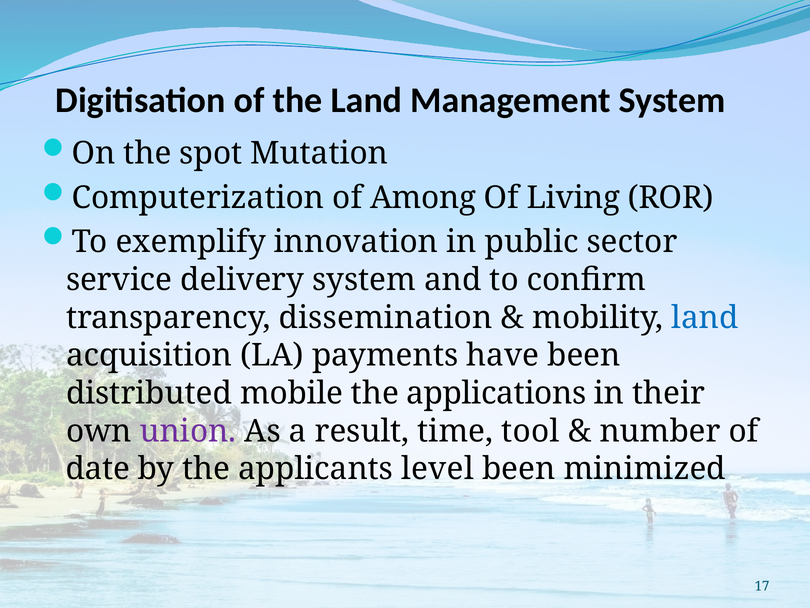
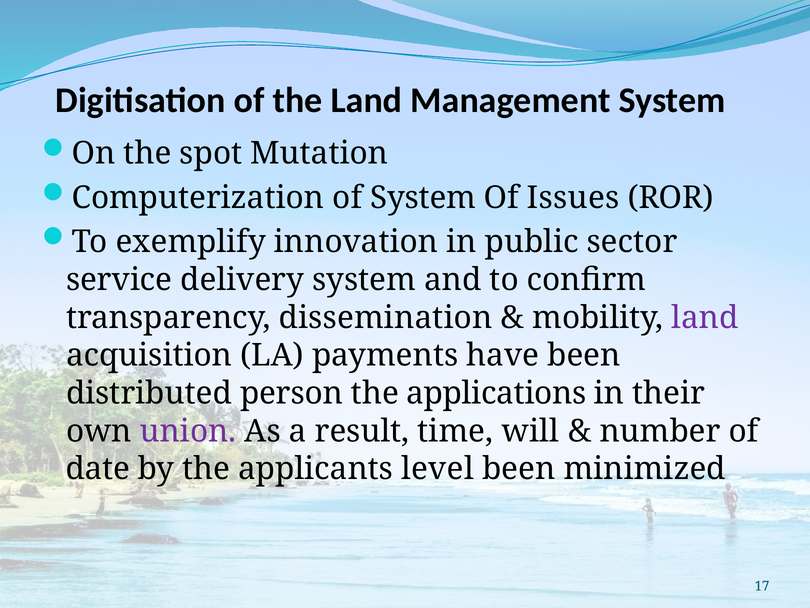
of Among: Among -> System (423, 198)
Living: Living -> Issues (573, 198)
land colour: blue -> purple (705, 317)
mobile: mobile -> person (292, 393)
tool: tool -> will (530, 431)
